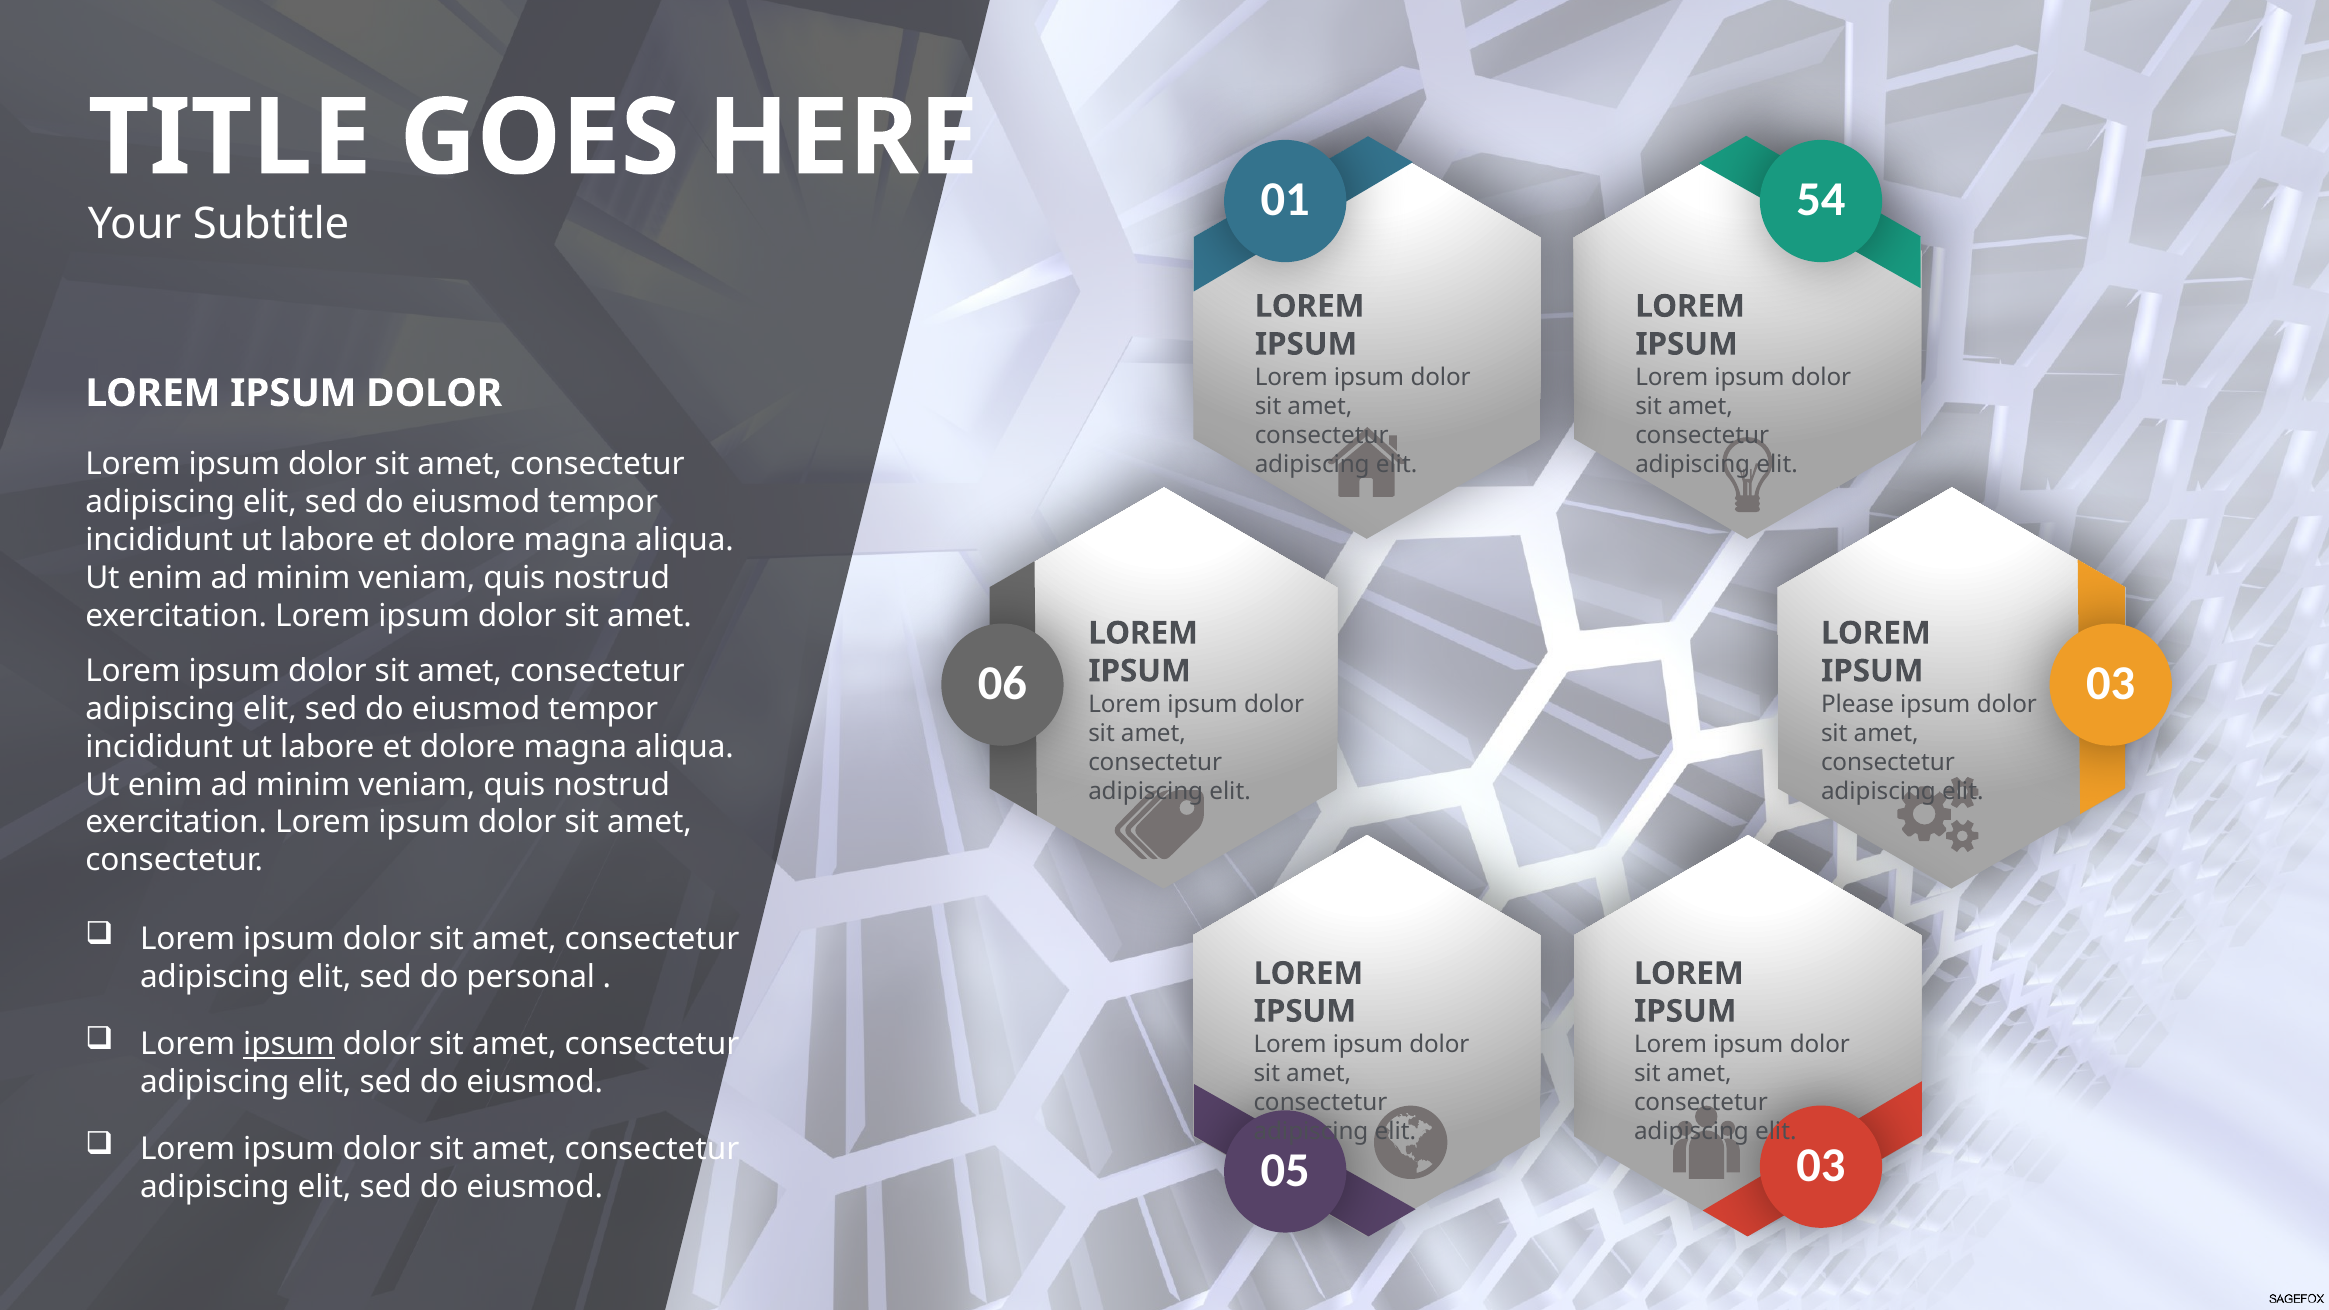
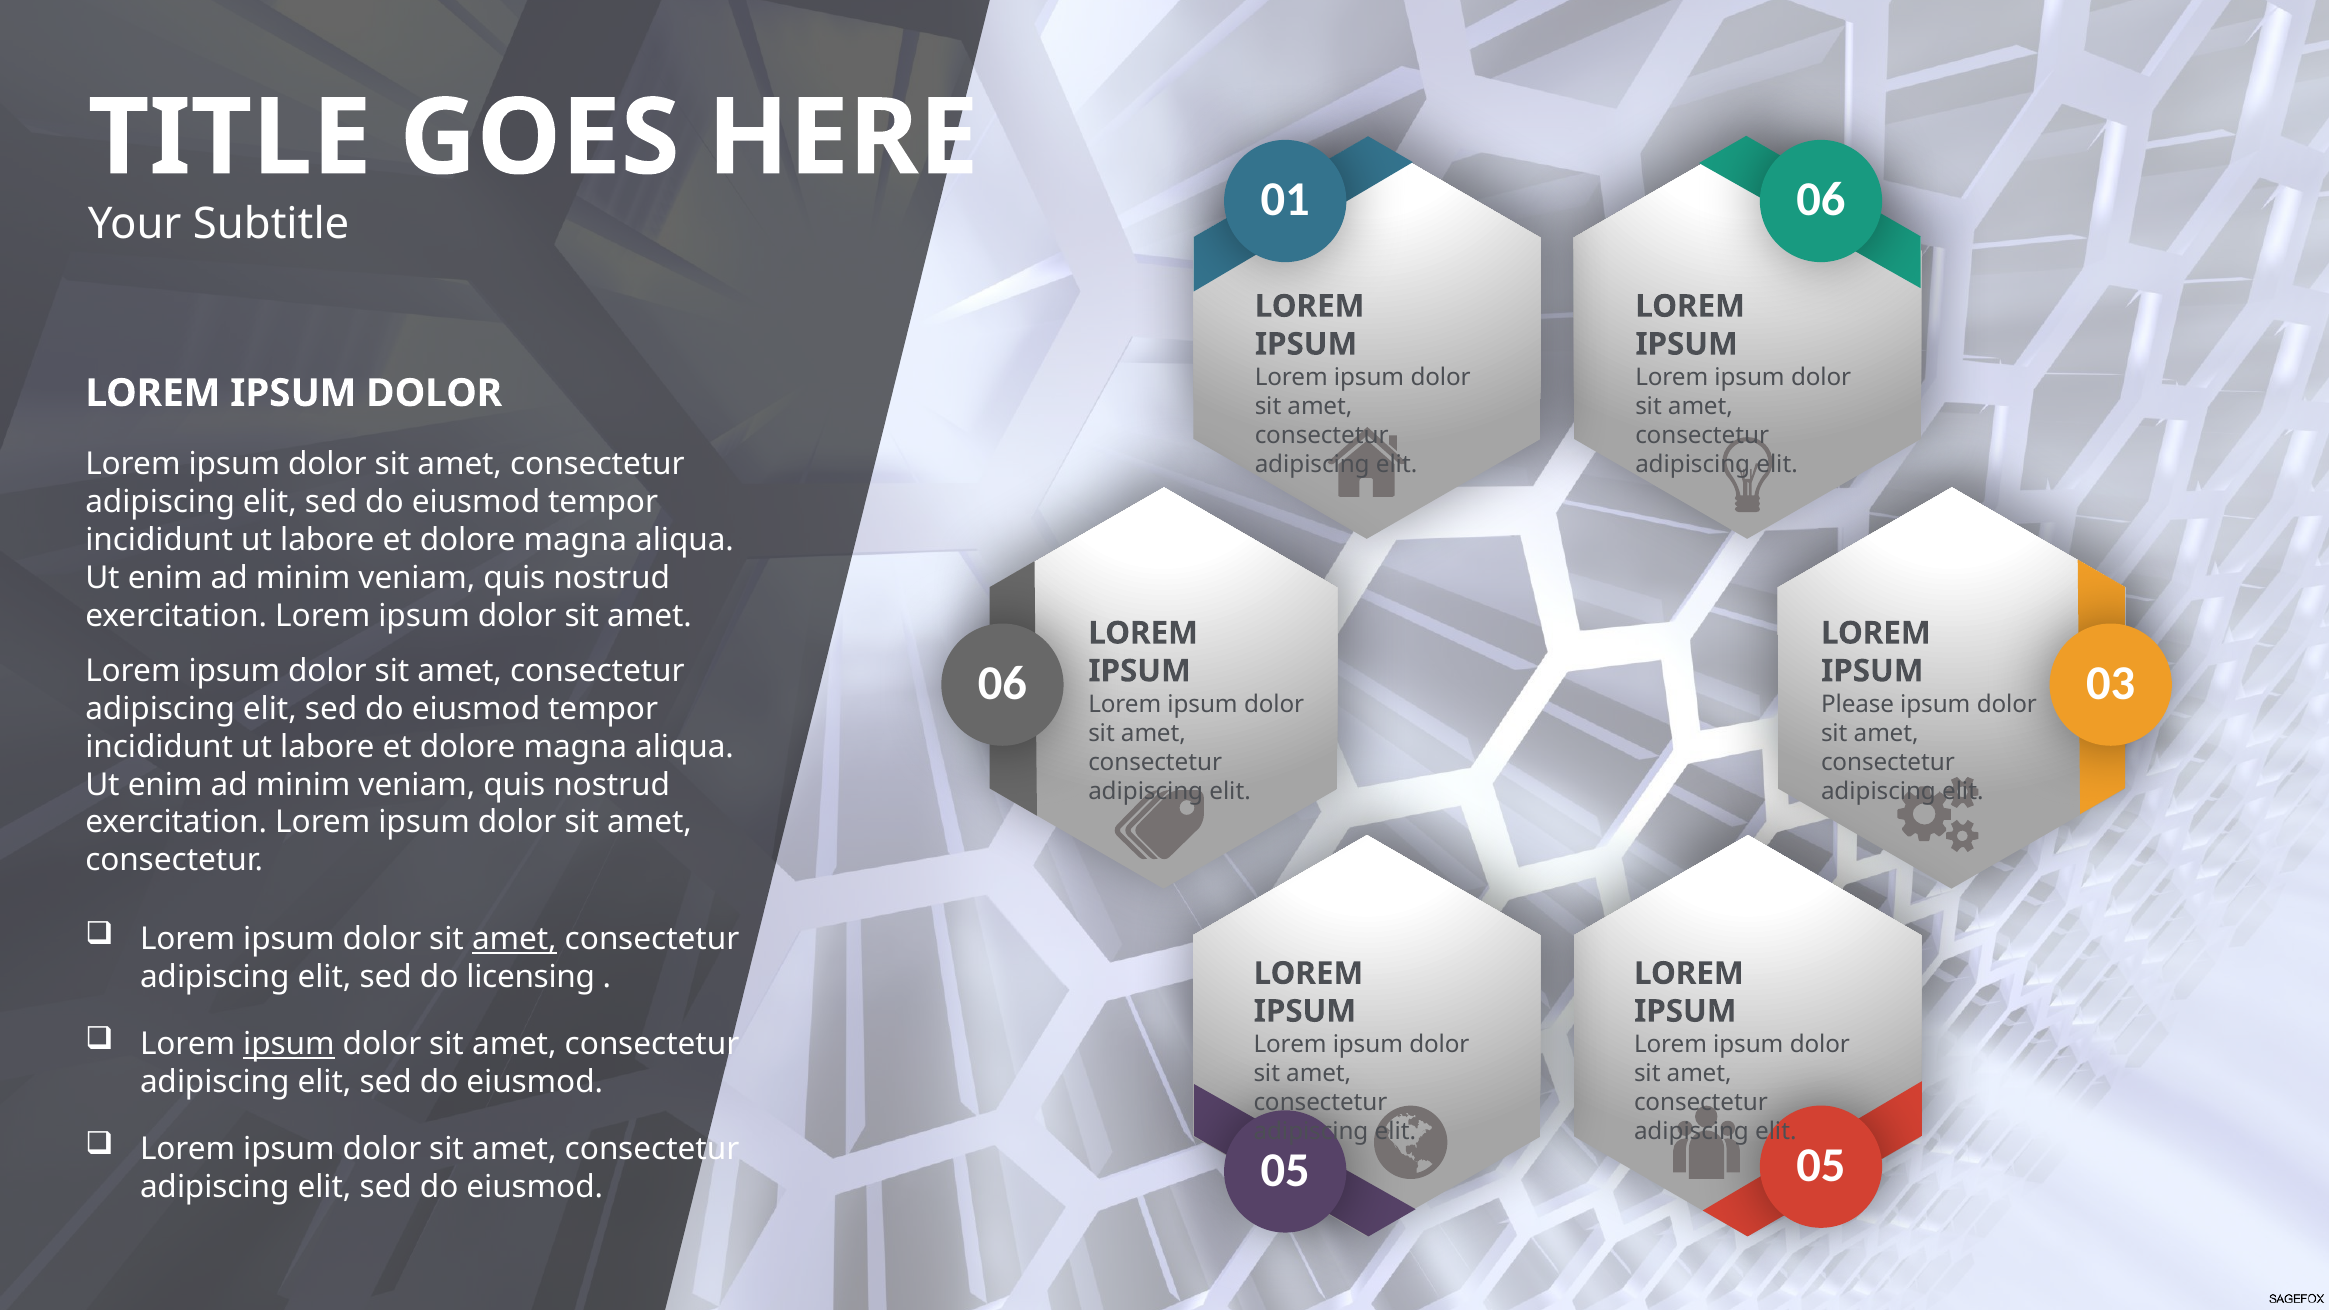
01 54: 54 -> 06 (1821, 200)
amet underline: none -> present (514, 939)
personal: personal -> licensing (531, 977)
05 03: 03 -> 05 (1821, 1166)
